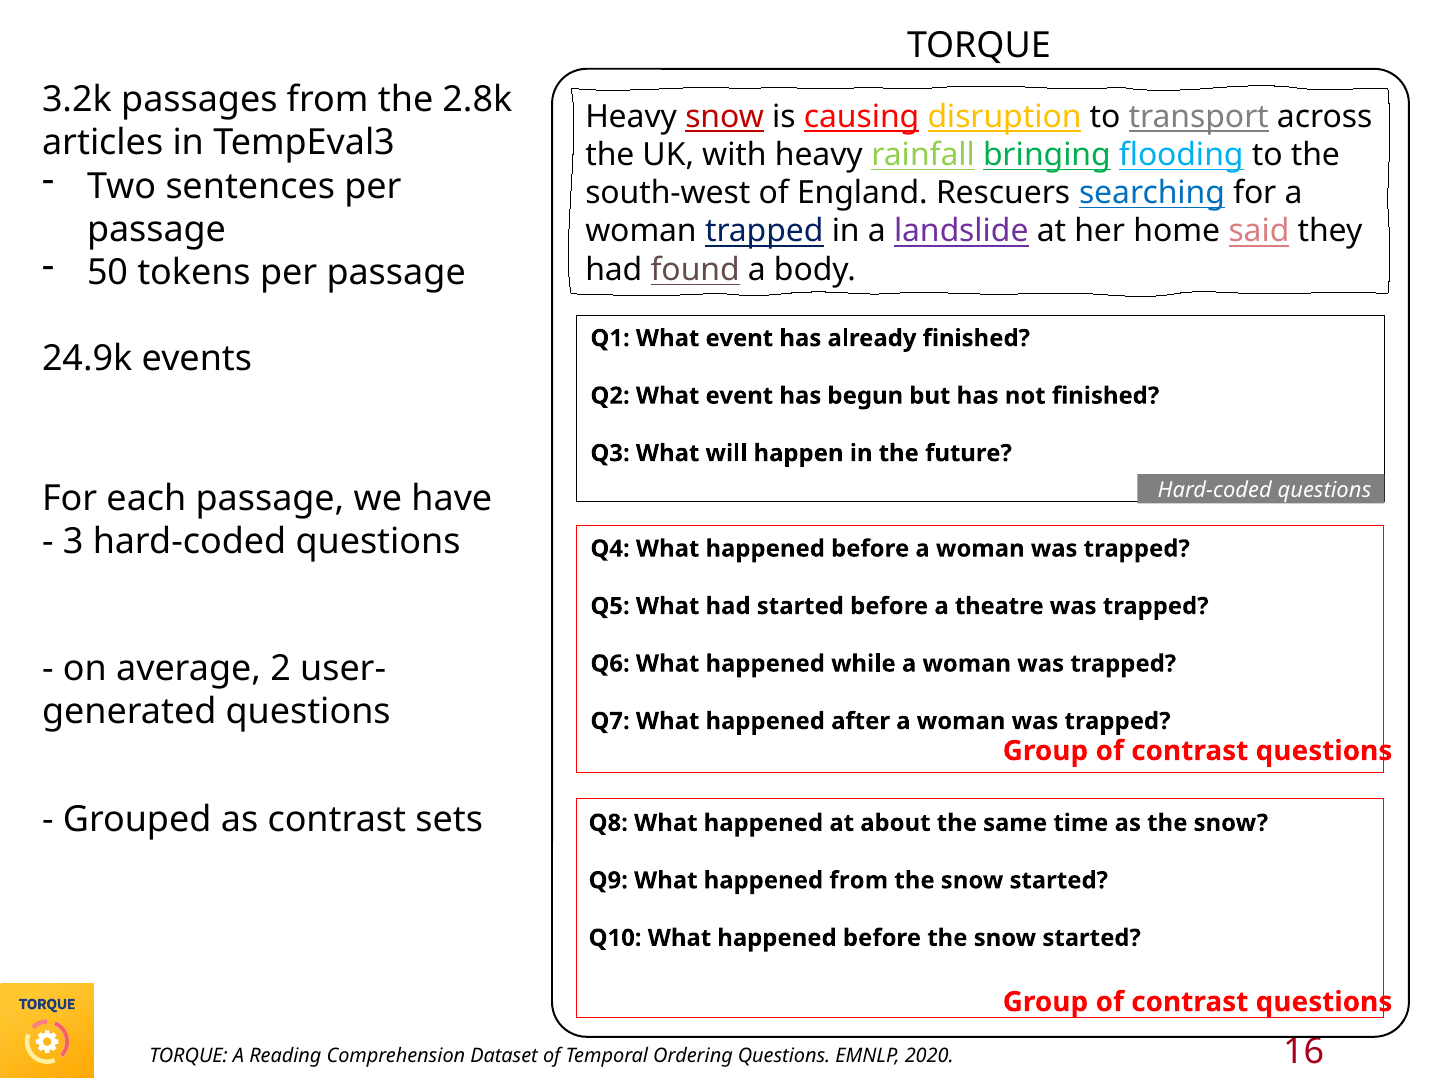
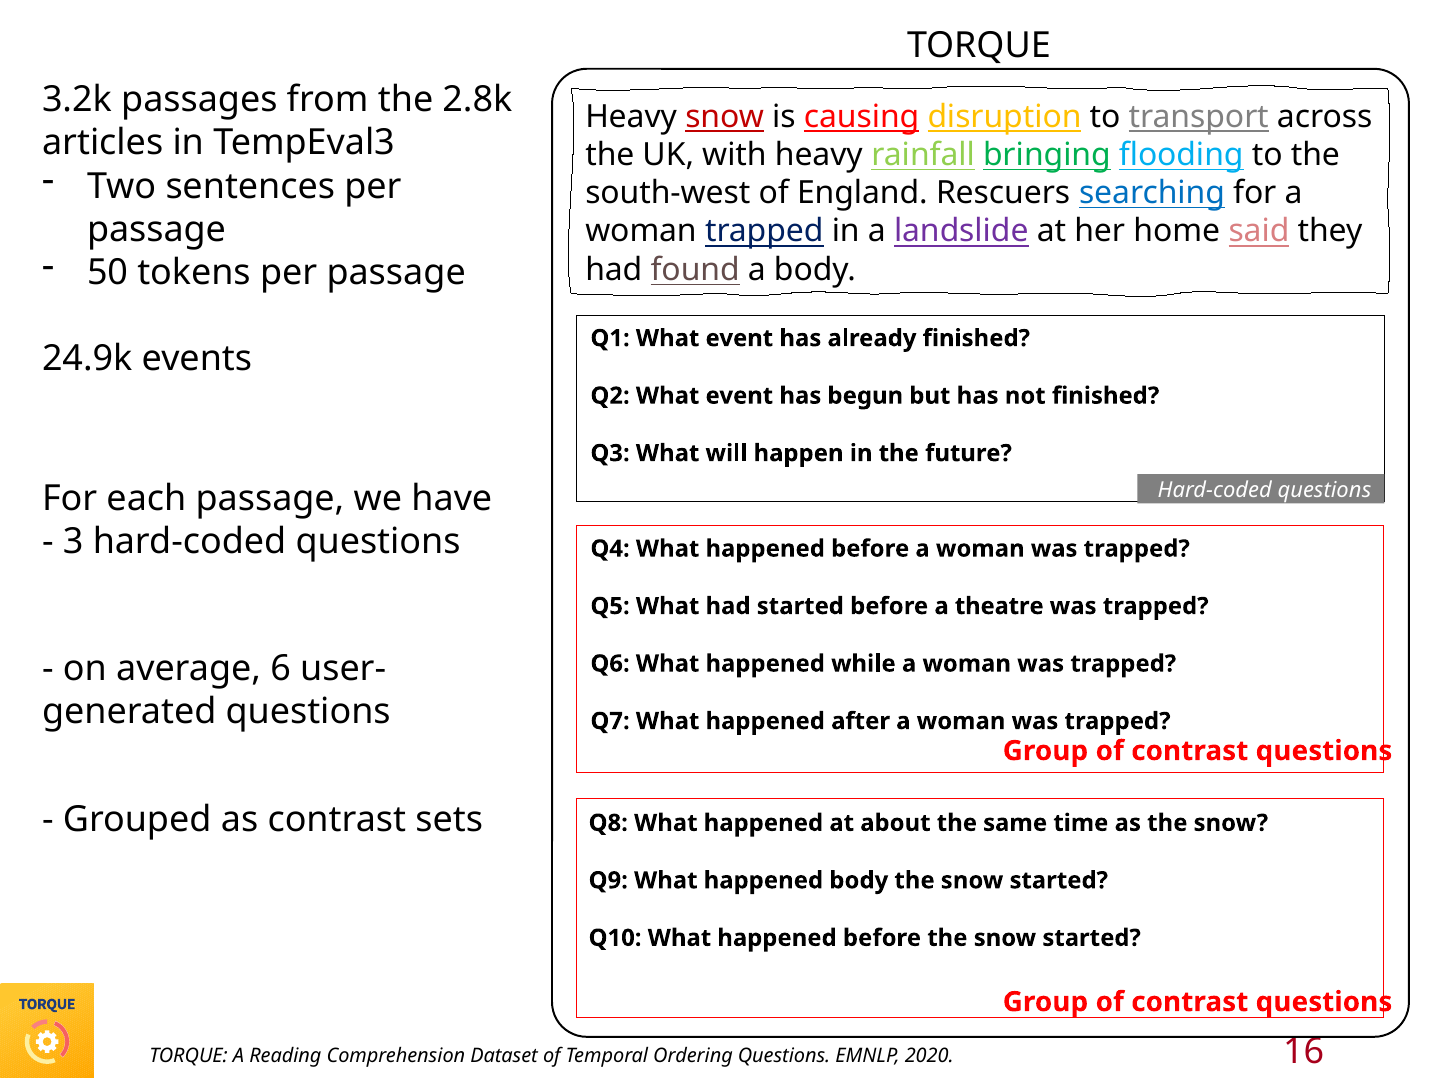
2: 2 -> 6 (281, 668)
happened from: from -> body (859, 880)
